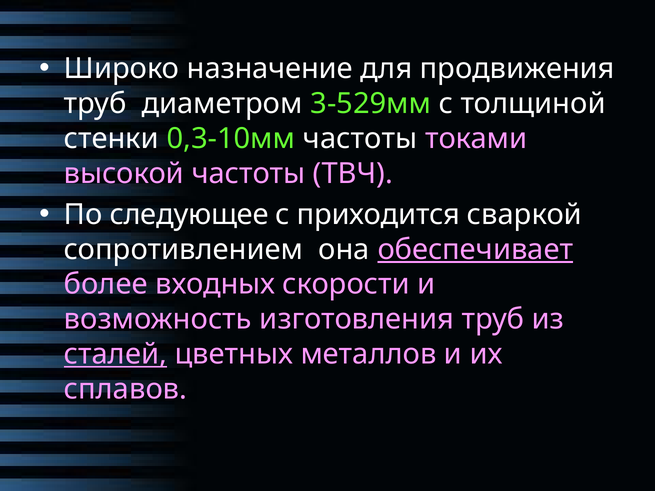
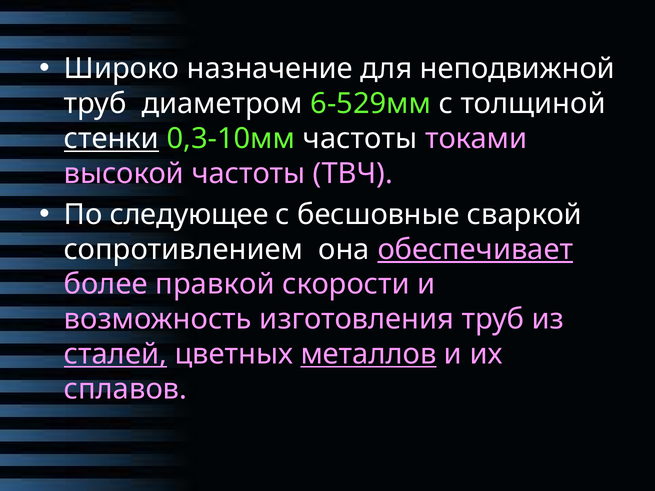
продвижения: продвижения -> неподвижной (517, 69)
3-529мм: 3-529мм -> 6-529мм (371, 104)
стенки underline: none -> present (111, 139)
приходится: приходится -> бесшовные (379, 215)
входных: входных -> правкой (215, 284)
металлов underline: none -> present (368, 354)
